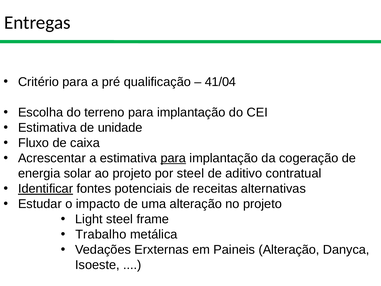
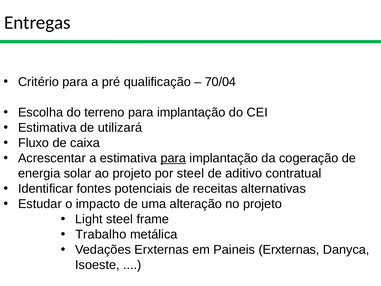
41/04: 41/04 -> 70/04 (220, 82)
unidade: unidade -> utilizará (120, 128)
Identificar underline: present -> none (46, 189)
Paineis Alteração: Alteração -> Erxternas (289, 250)
